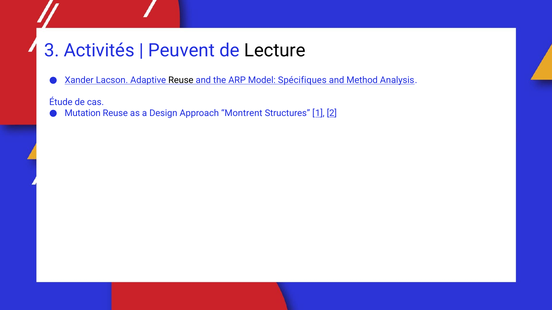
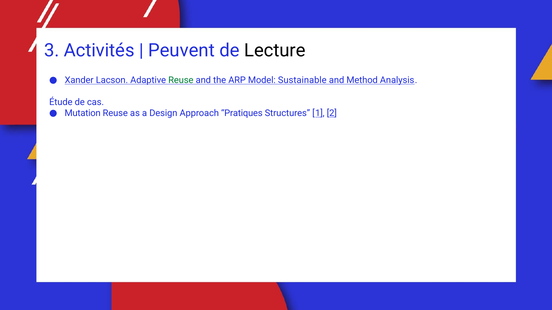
Reuse colour: black -> green (181, 80)
Spécifiques: Spécifiques -> Sustainable (302, 80)
Montrent: Montrent -> Pratiques (242, 113)
